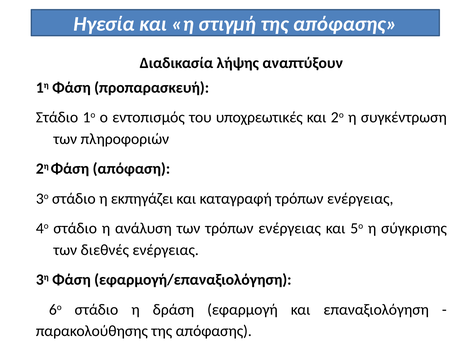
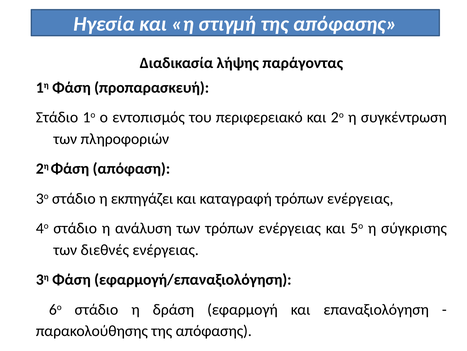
αναπτύξουν: αναπτύξουν -> παράγοντας (303, 63)
υποχρεωτικές: υποχρεωτικές -> περιφερειακό (259, 117)
